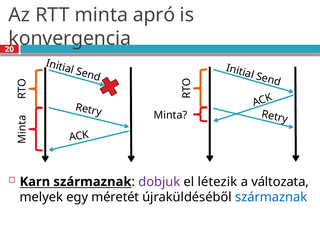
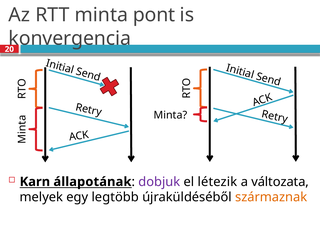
apró: apró -> pont (154, 15)
Karn származnak: származnak -> állapotának (92, 182)
méretét: méretét -> legtöbb (115, 197)
származnak colour: blue -> orange (271, 197)
